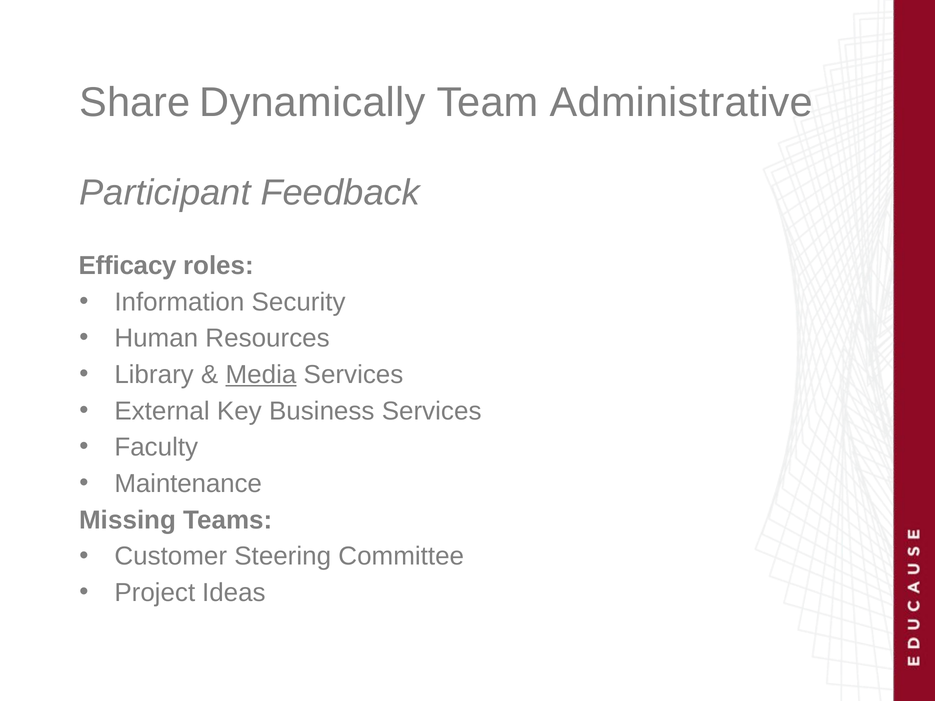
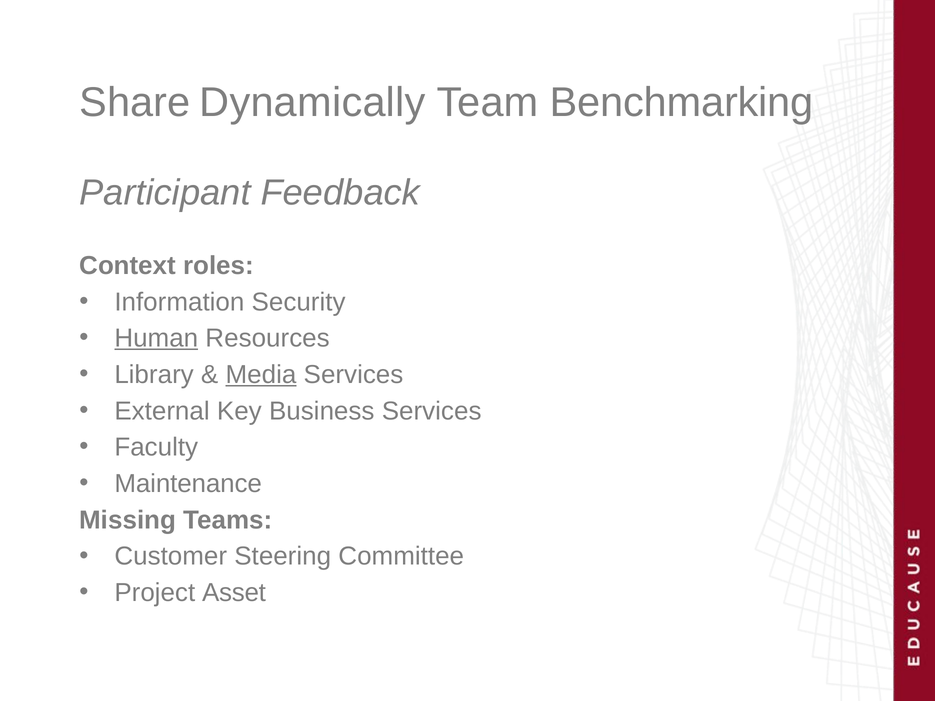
Administrative: Administrative -> Benchmarking (682, 103)
Efficacy: Efficacy -> Context (128, 266)
Human underline: none -> present (156, 338)
Ideas: Ideas -> Asset (234, 593)
